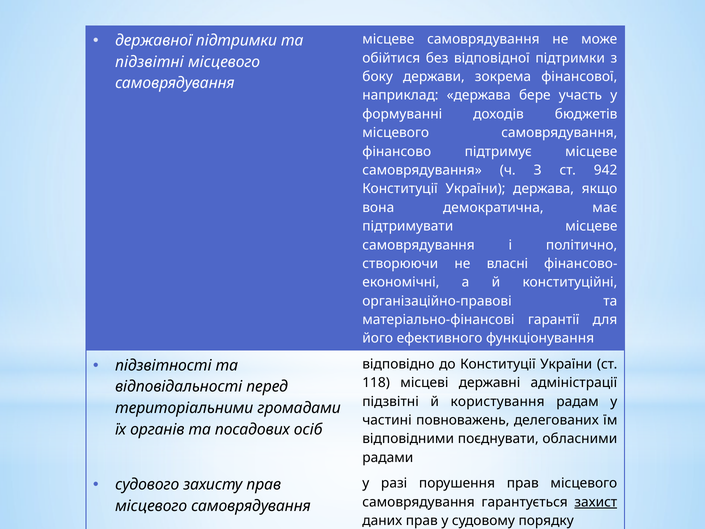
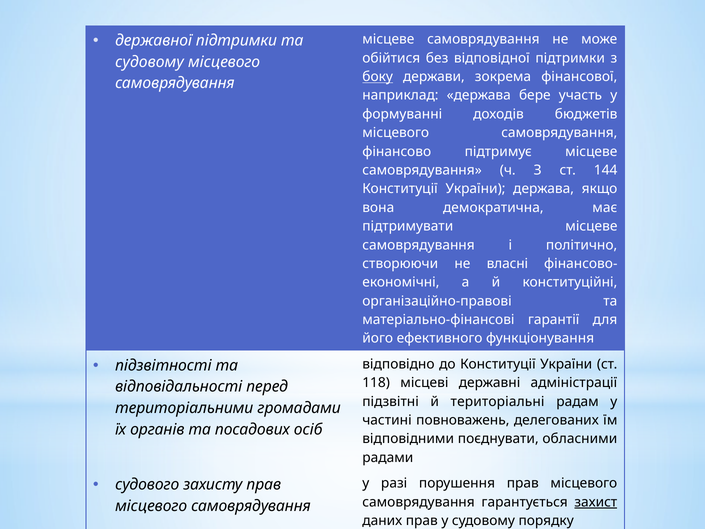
підзвітні: підзвітні -> судовому (150, 62)
боку underline: none -> present (378, 77)
942: 942 -> 144 (606, 170)
користування: користування -> територіальні (498, 401)
